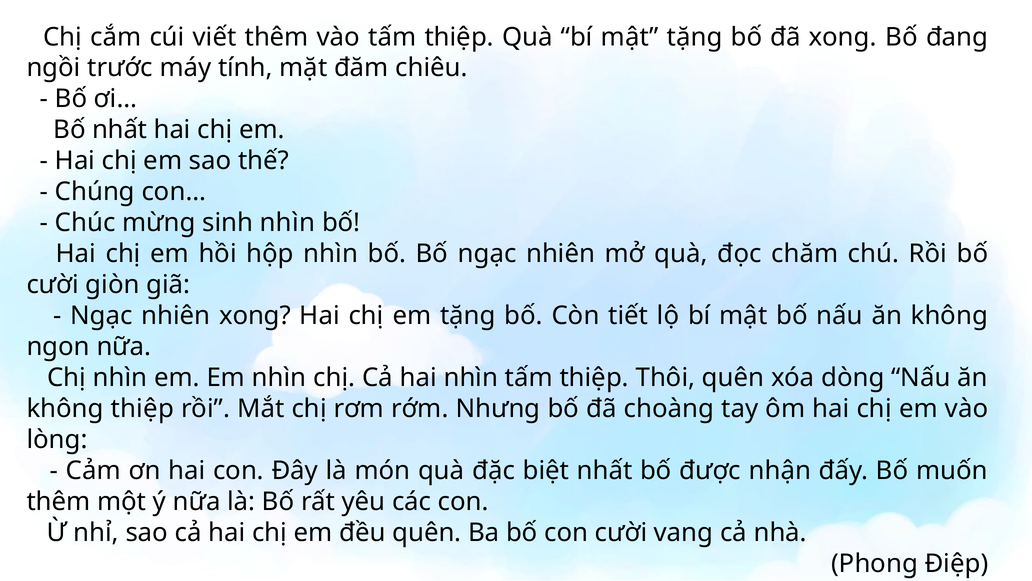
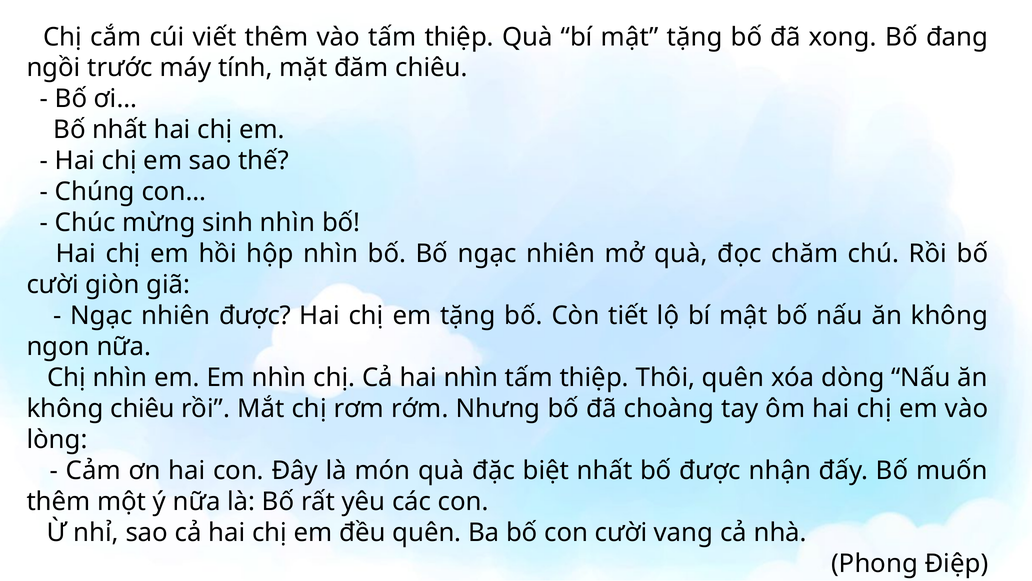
nhiên xong: xong -> được (255, 316)
không thiệp: thiệp -> chiêu (143, 408)
